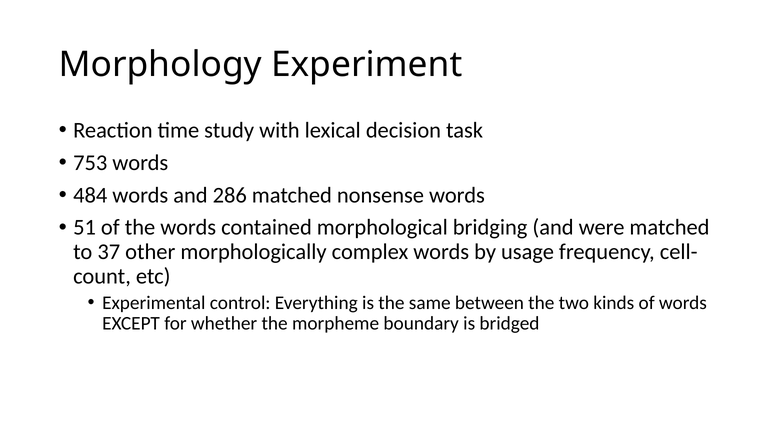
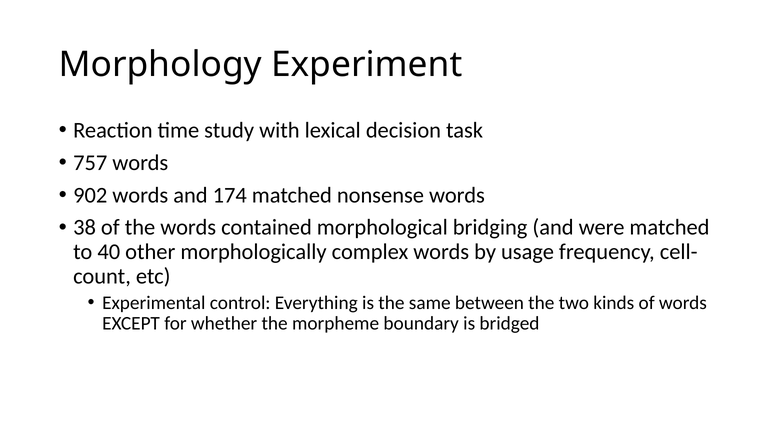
753: 753 -> 757 (90, 163)
484: 484 -> 902 (90, 195)
286: 286 -> 174 (230, 195)
51: 51 -> 38 (85, 227)
37: 37 -> 40 (109, 252)
